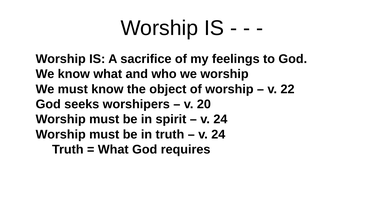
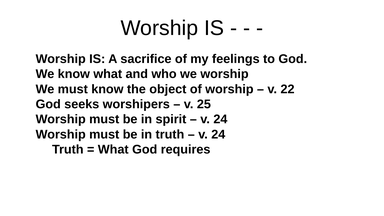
20: 20 -> 25 (204, 104)
